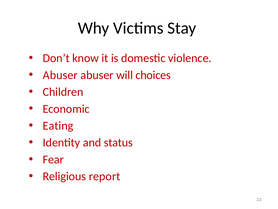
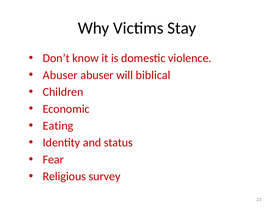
choices: choices -> biblical (153, 75)
report: report -> survey (105, 176)
